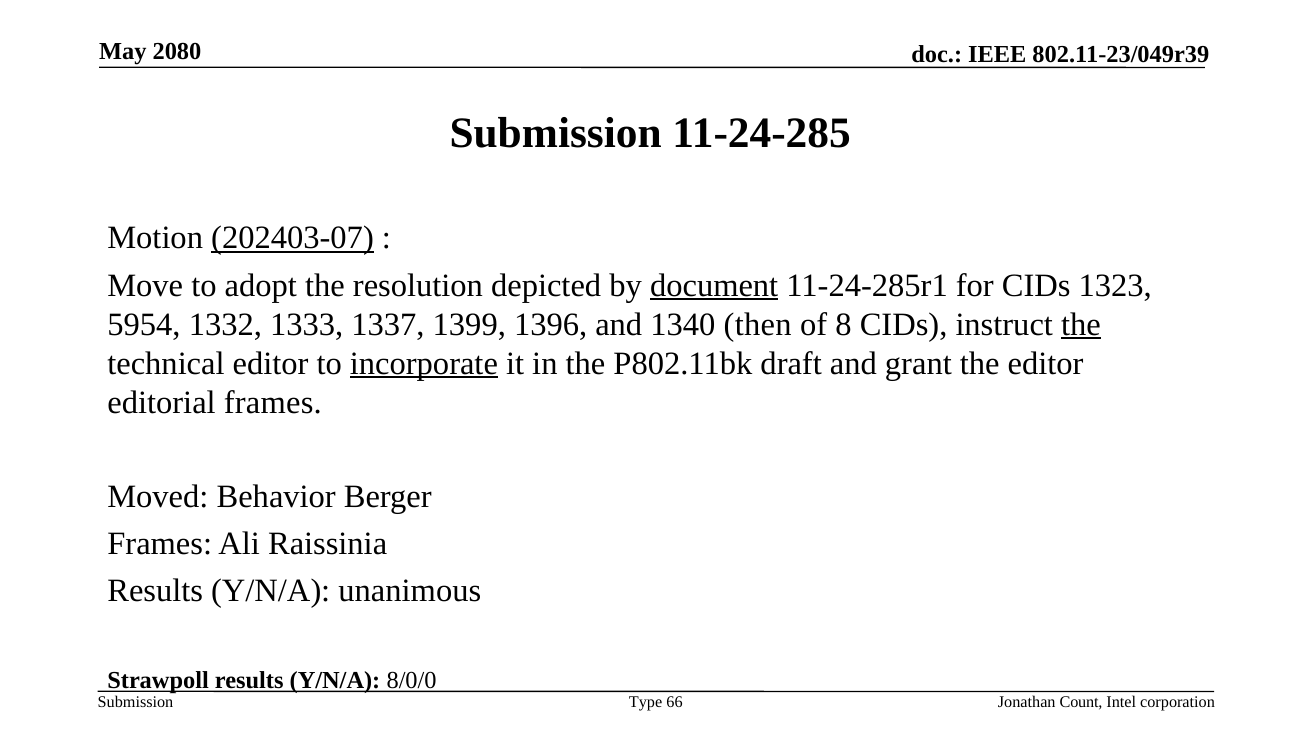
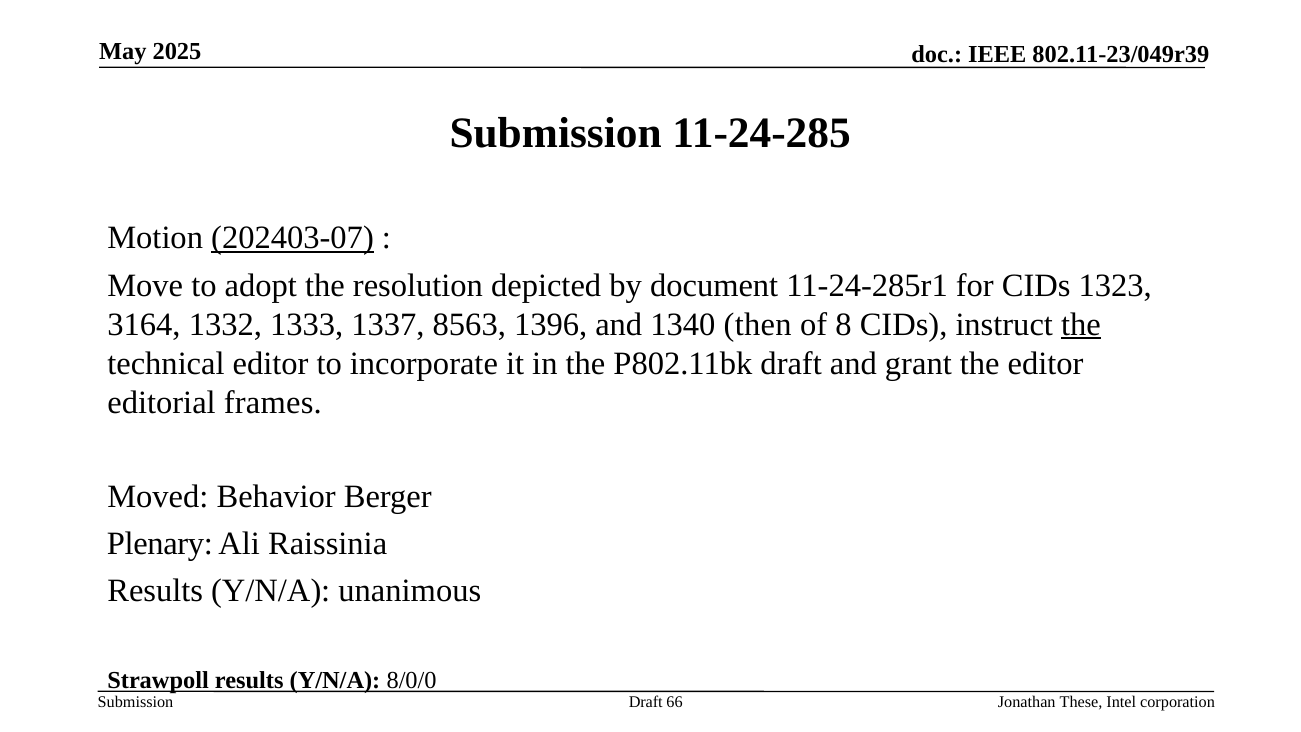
2080: 2080 -> 2025 (177, 52)
document underline: present -> none (714, 285)
5954: 5954 -> 3164 (144, 324)
1399: 1399 -> 8563 (469, 324)
incorporate underline: present -> none (424, 363)
Frames: Frames -> Plenary (160, 544)
Type: Type -> Draft (646, 702)
Count: Count -> These (1081, 702)
